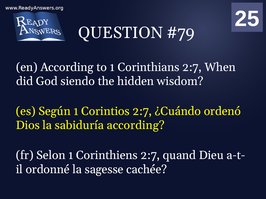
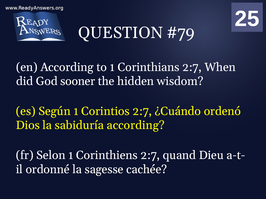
siendo: siendo -> sooner (78, 81)
